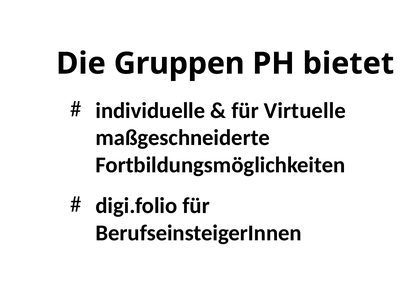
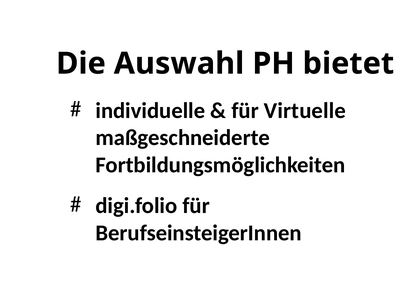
Gruppen: Gruppen -> Auswahl (179, 64)
